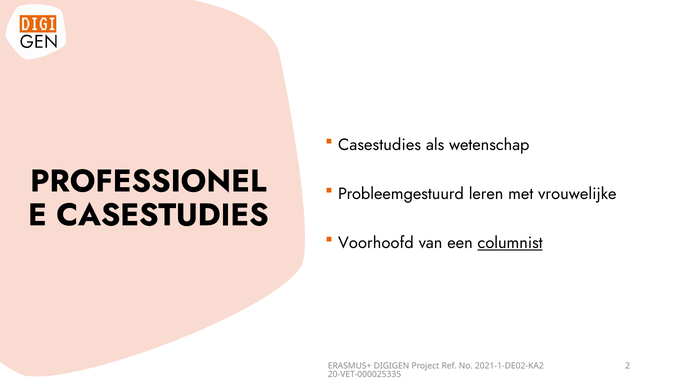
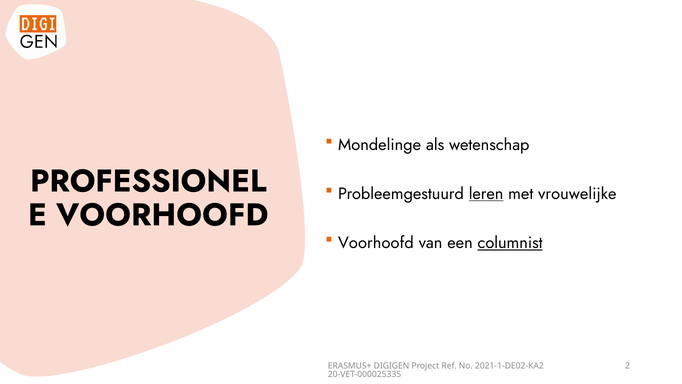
Casestudies: Casestudies -> Mondelinge (380, 145)
leren underline: none -> present (486, 194)
CASESTUDIES: CASESTUDIES -> VOORHOOFD (162, 215)
